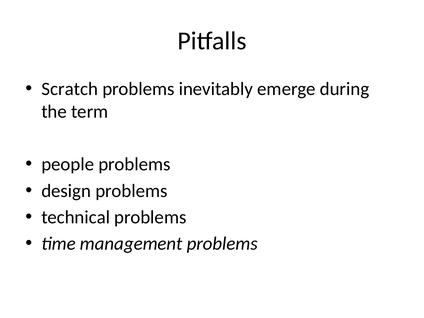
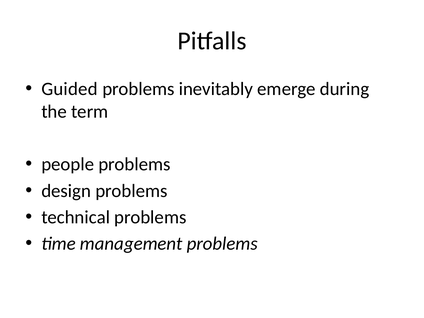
Scratch: Scratch -> Guided (70, 89)
